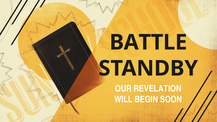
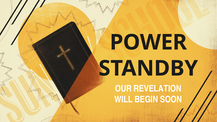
BATTLE: BATTLE -> POWER (148, 42)
